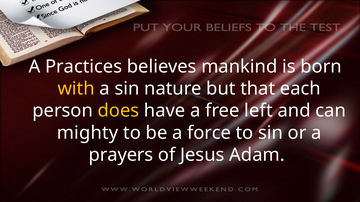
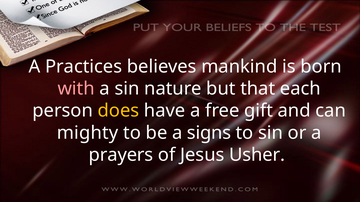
with colour: yellow -> pink (76, 89)
left: left -> gift (259, 111)
force: force -> signs (209, 133)
Adam: Adam -> Usher (257, 155)
